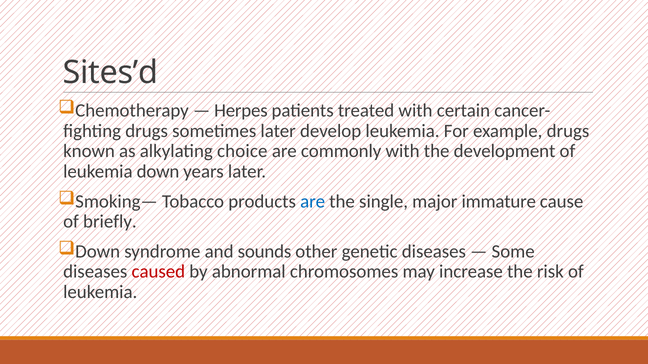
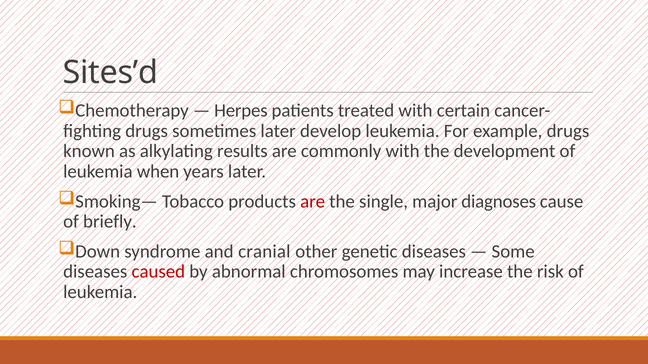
choice: choice -> results (242, 151)
leukemia down: down -> when (158, 172)
are colour: blue -> red (313, 202)
immature: immature -> diagnoses (499, 202)
sounds: sounds -> cranial (264, 252)
